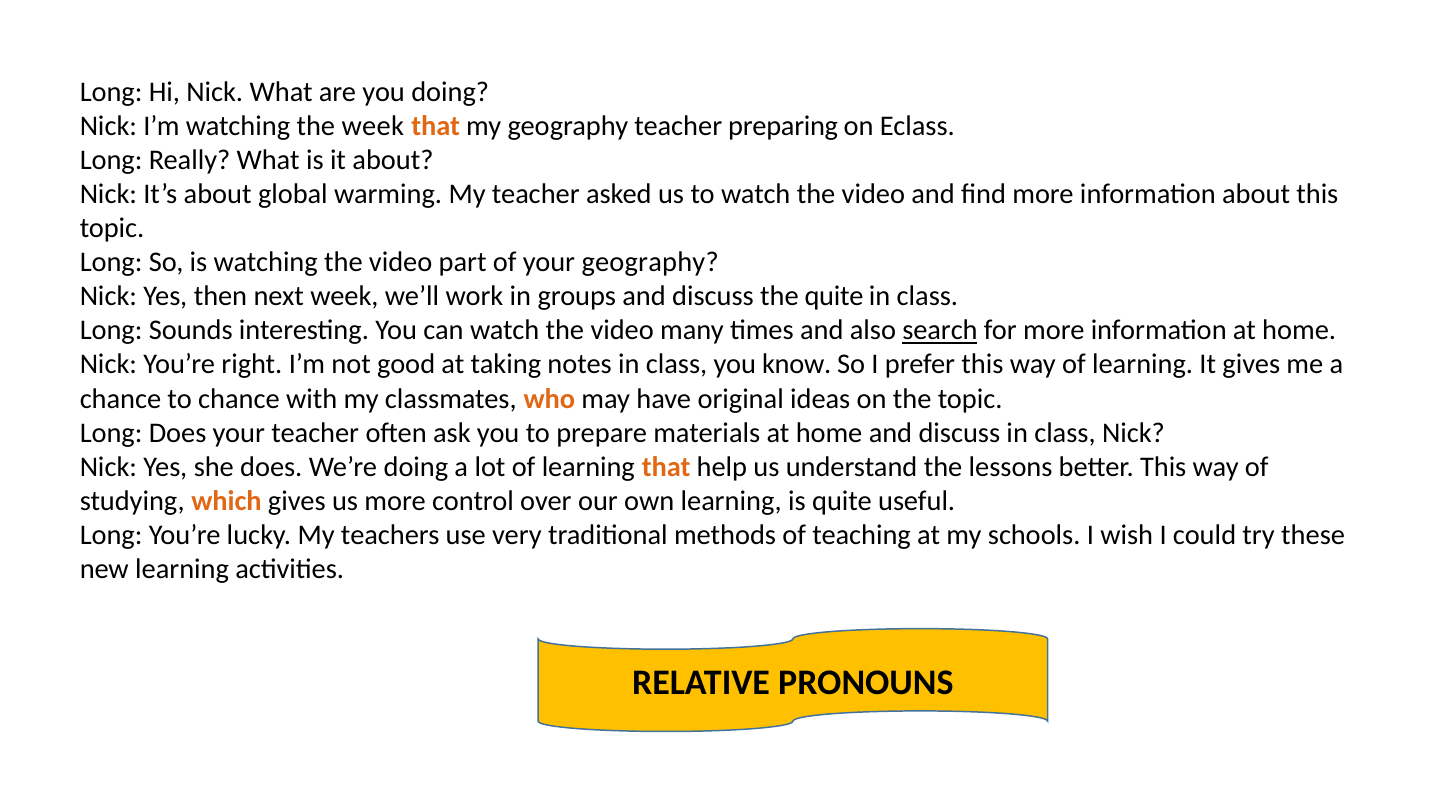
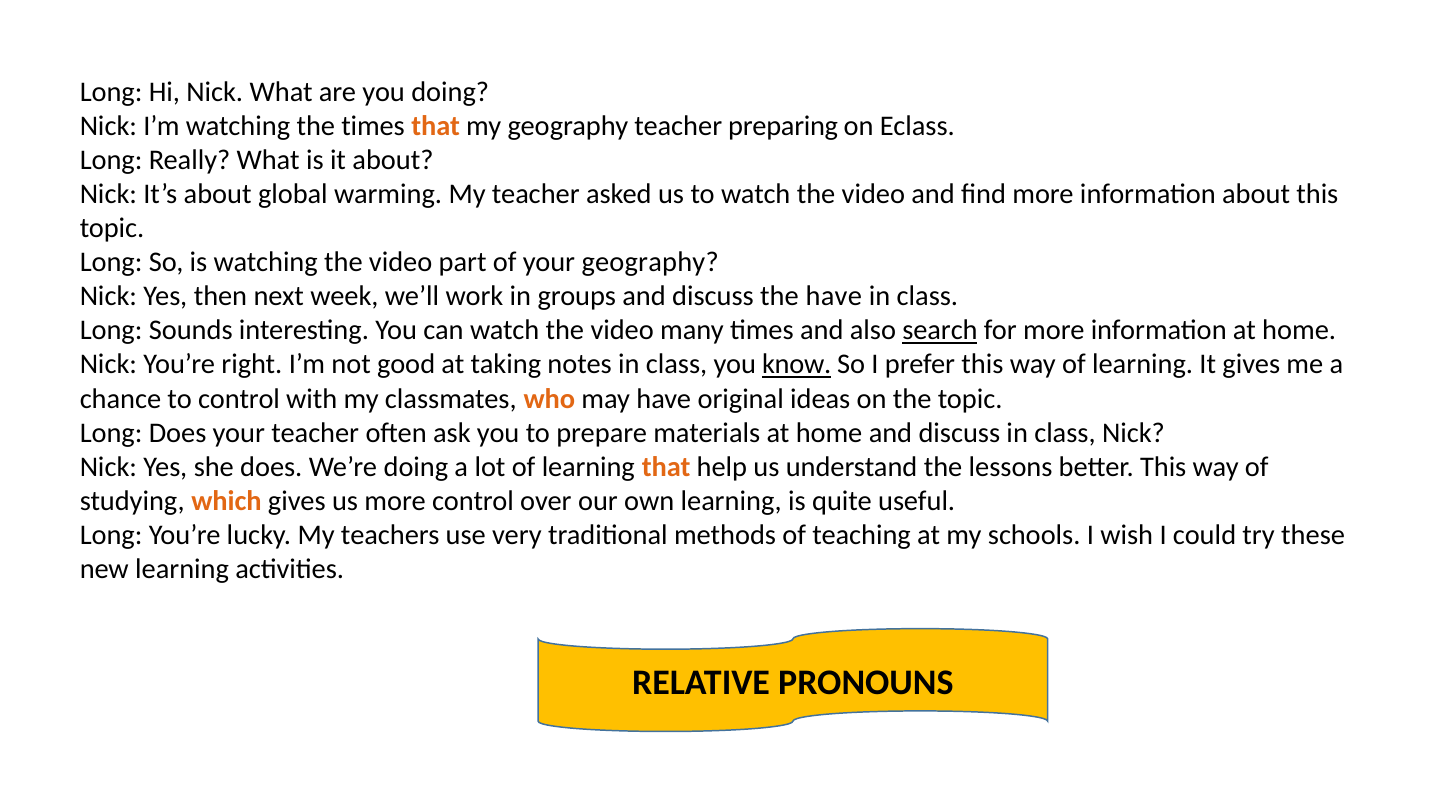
the week: week -> times (373, 126)
the quite: quite -> have (834, 297)
know underline: none -> present (797, 365)
to chance: chance -> control (239, 399)
